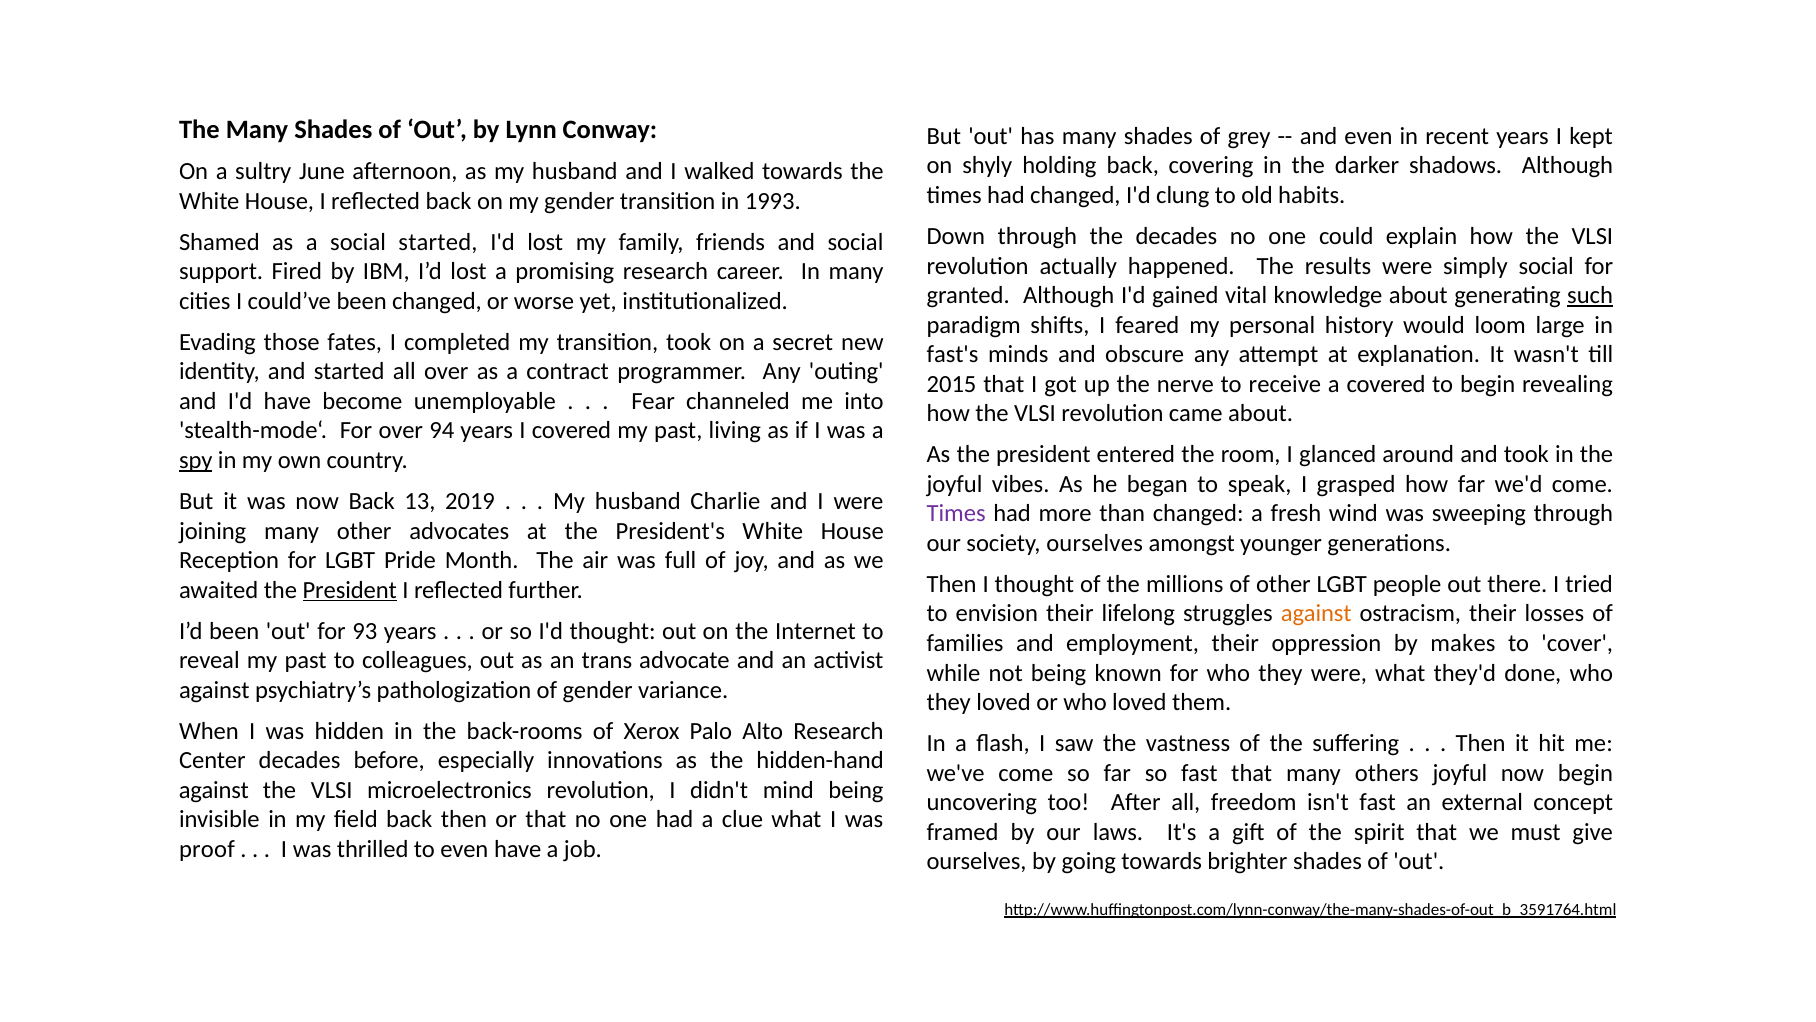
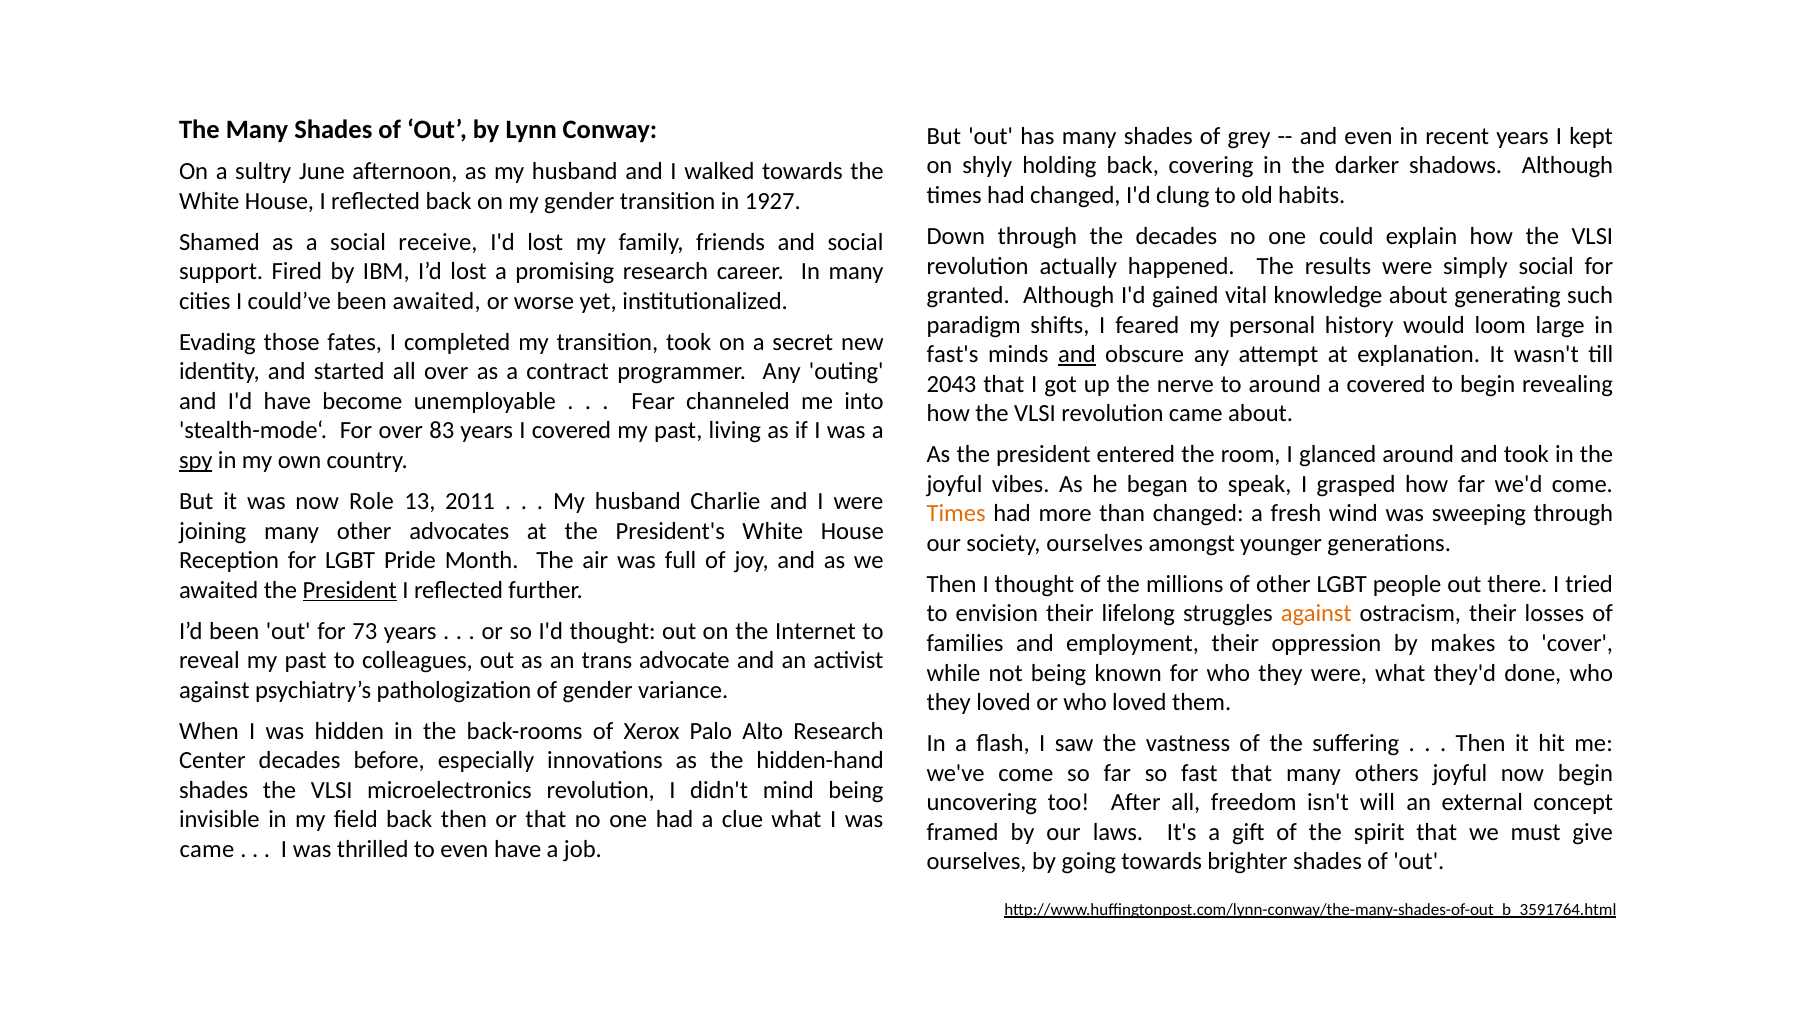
1993: 1993 -> 1927 (773, 201)
social started: started -> receive (438, 242)
such underline: present -> none (1590, 295)
been changed: changed -> awaited (437, 301)
and underline: none -> present (1077, 354)
2015: 2015 -> 2043 (952, 384)
to receive: receive -> around (1285, 384)
94: 94 -> 83 (442, 431)
now Back: Back -> Role (371, 501)
2019: 2019 -> 2011 (470, 501)
Times colour: purple -> orange (956, 514)
93: 93 -> 73 (365, 631)
against: against -> shades (214, 790)
isn't fast: fast -> will (1377, 802)
proof: proof -> came (207, 849)
